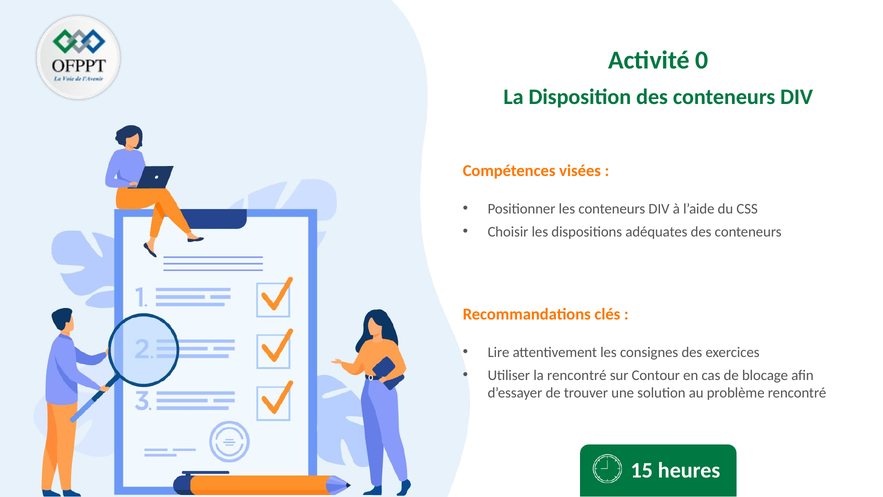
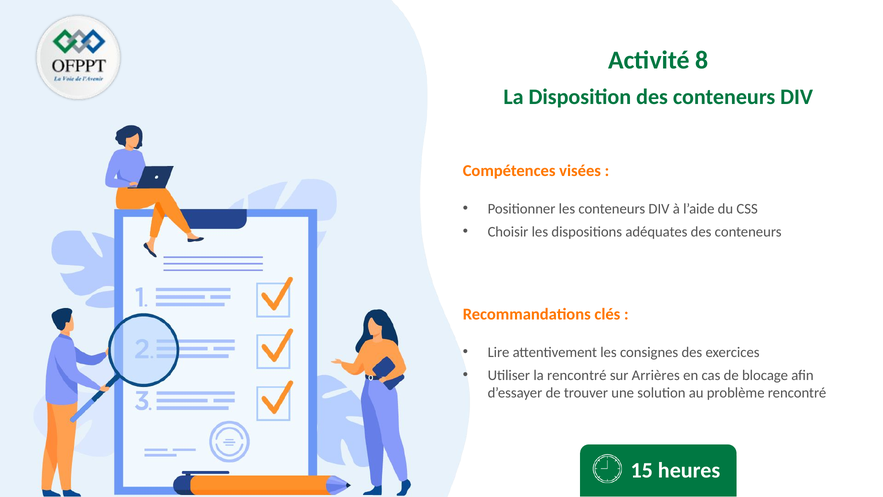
0: 0 -> 8 (702, 60)
Contour: Contour -> Arrières (656, 375)
